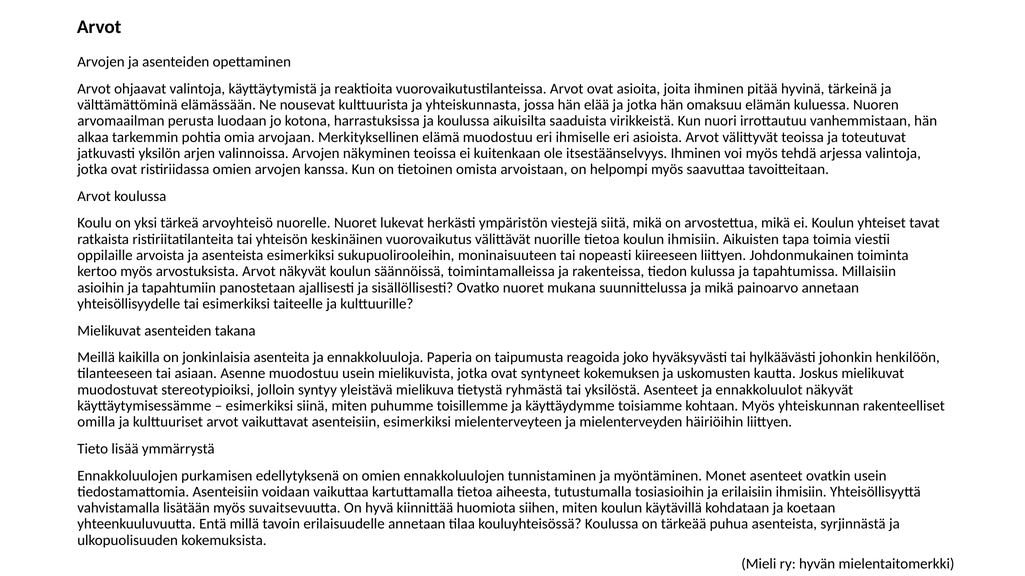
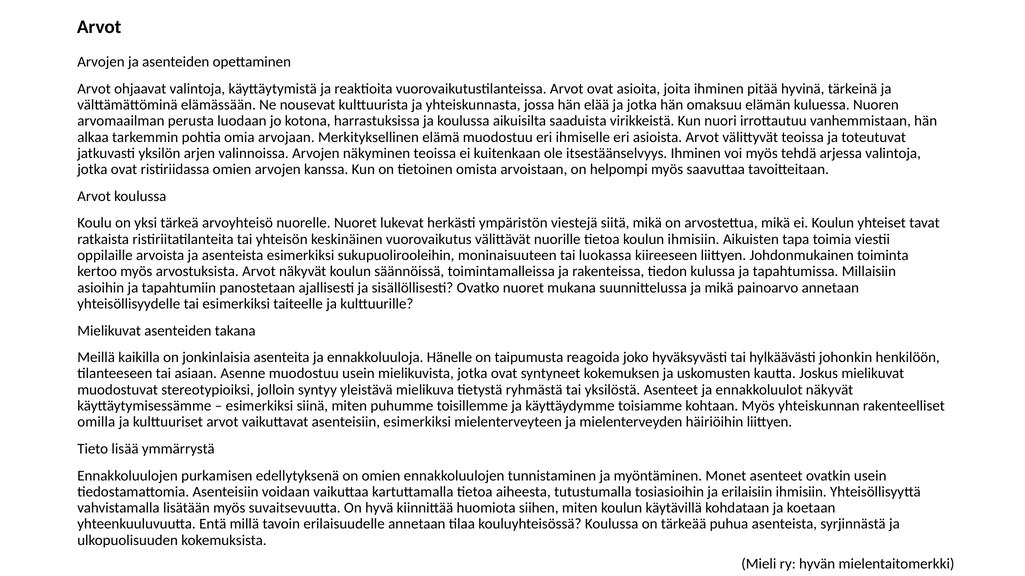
nopeasti: nopeasti -> luokassa (605, 256)
Paperia: Paperia -> Hänelle (449, 358)
